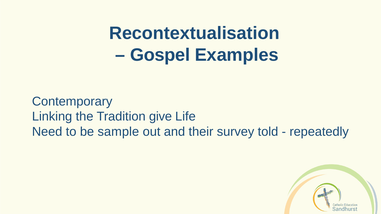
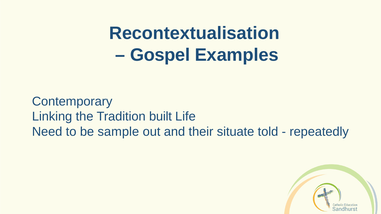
give: give -> built (160, 117)
survey: survey -> situate (236, 132)
